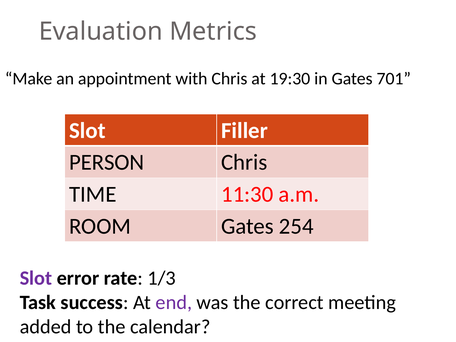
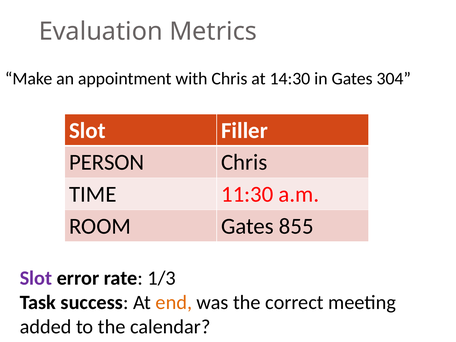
19:30: 19:30 -> 14:30 (290, 79)
701: 701 -> 304 (394, 79)
254: 254 -> 855 (296, 226)
end colour: purple -> orange (174, 302)
